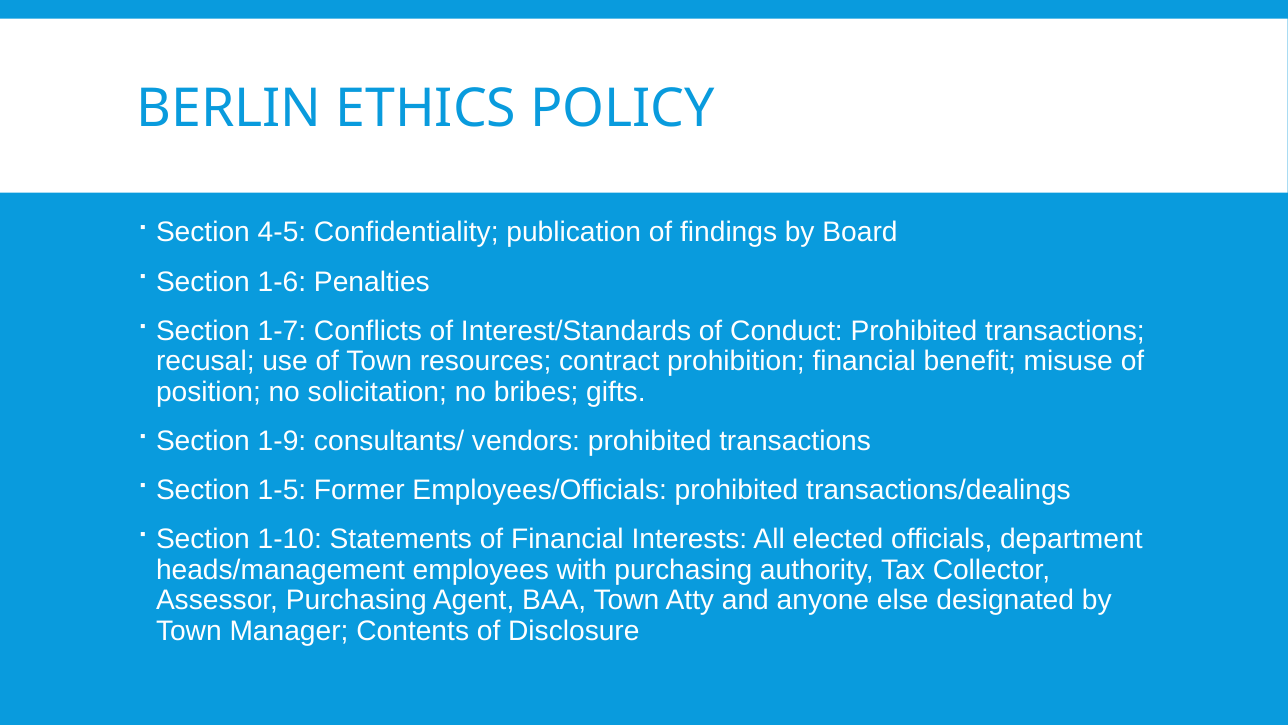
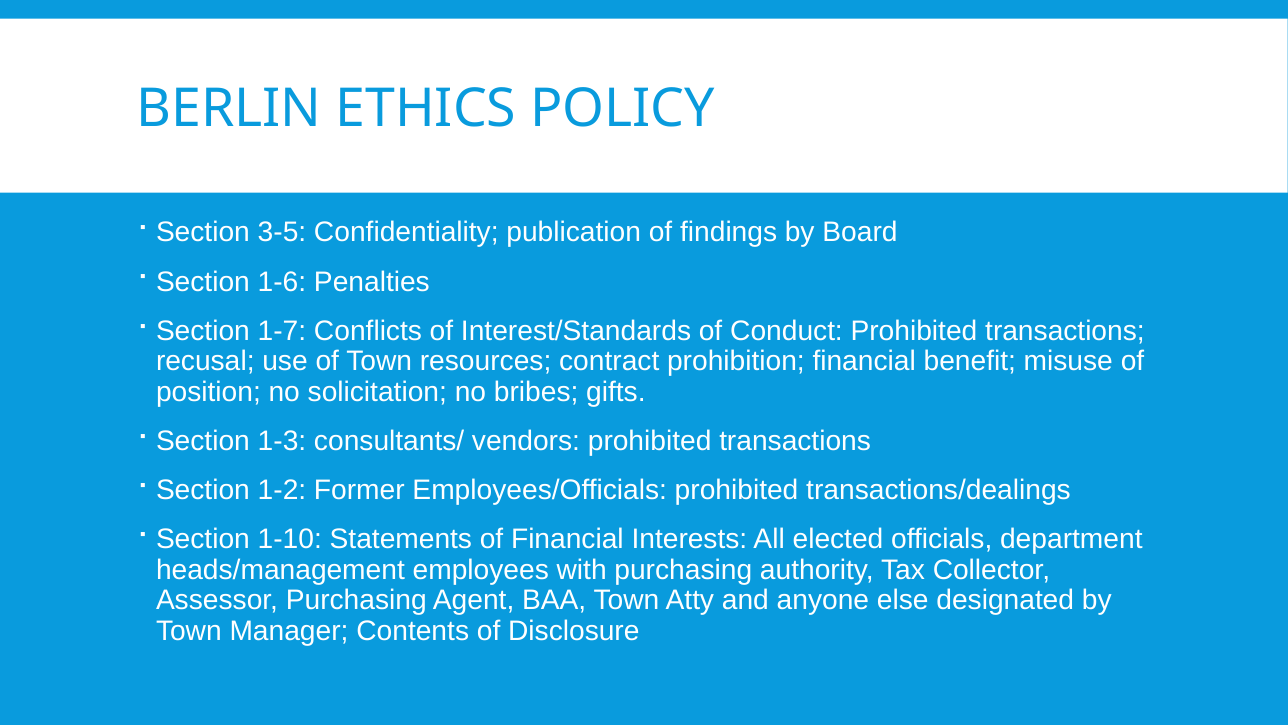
4-5: 4-5 -> 3-5 (282, 232)
1-9: 1-9 -> 1-3 (282, 441)
1-5: 1-5 -> 1-2 (282, 490)
